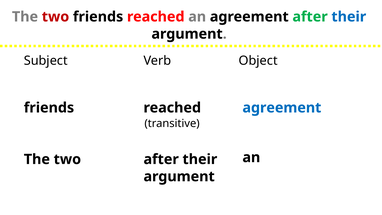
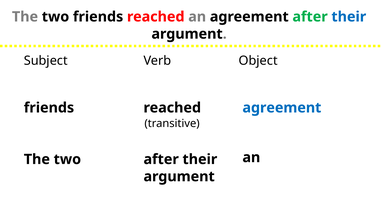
two colour: red -> black (56, 17)
